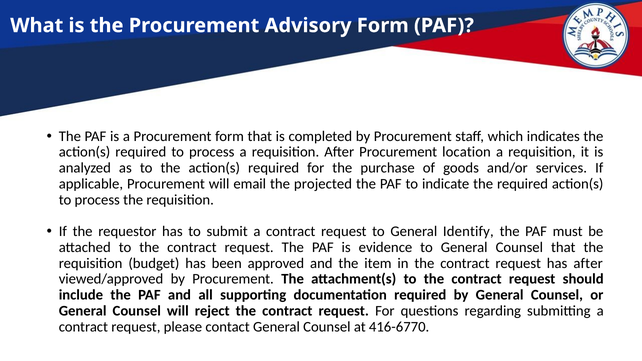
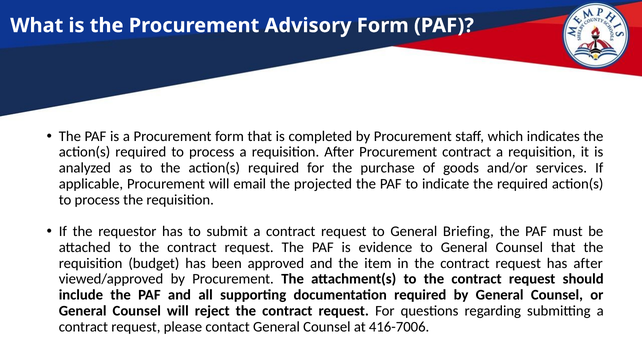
Procurement location: location -> contract (467, 152)
Identify: Identify -> Briefing (468, 232)
416-6770: 416-6770 -> 416-7006 (399, 327)
